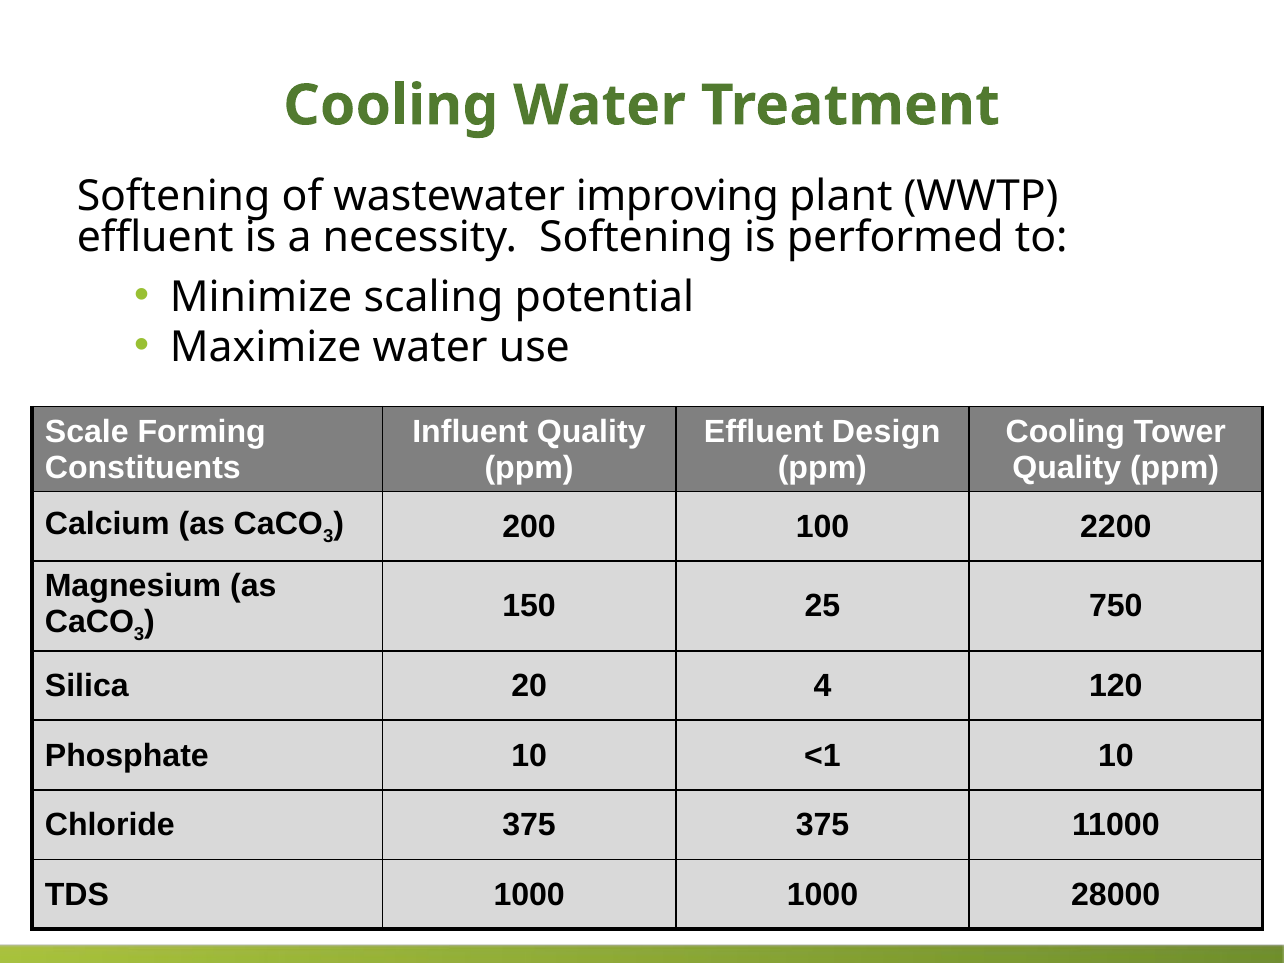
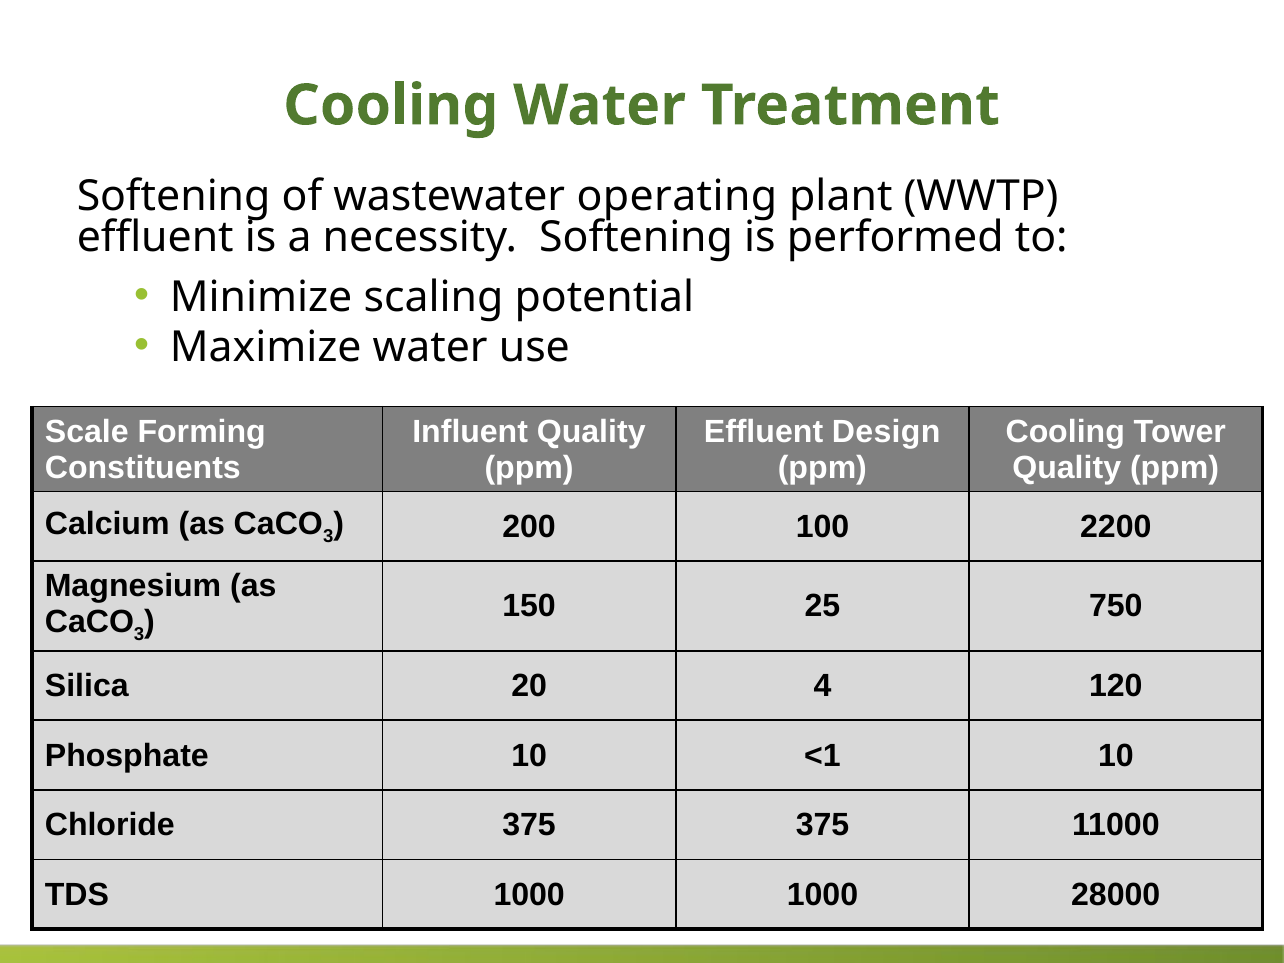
improving: improving -> operating (677, 196)
